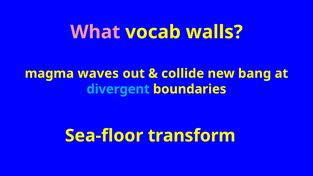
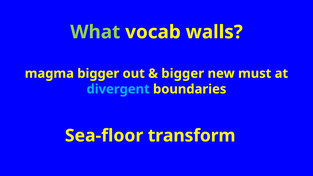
What colour: pink -> light green (95, 32)
magma waves: waves -> bigger (98, 74)
collide: collide -> bigger (183, 74)
bang: bang -> must (255, 74)
